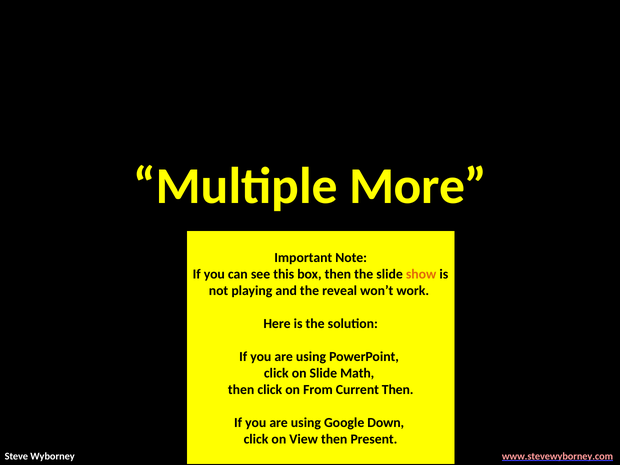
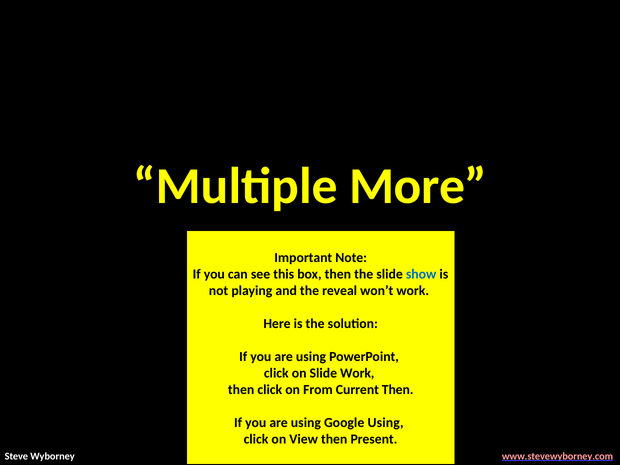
show colour: orange -> blue (421, 274)
Slide Math: Math -> Work (357, 373)
Google Down: Down -> Using (386, 423)
